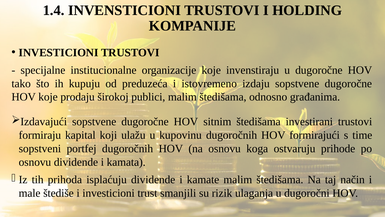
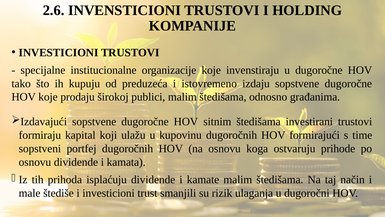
1.4: 1.4 -> 2.6 (54, 10)
